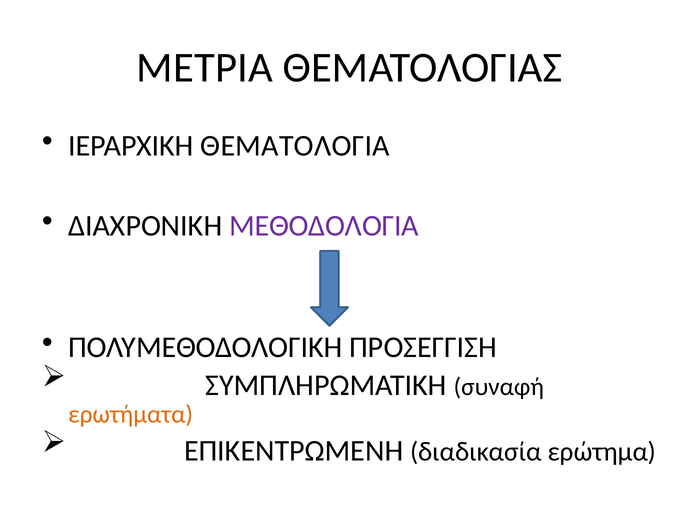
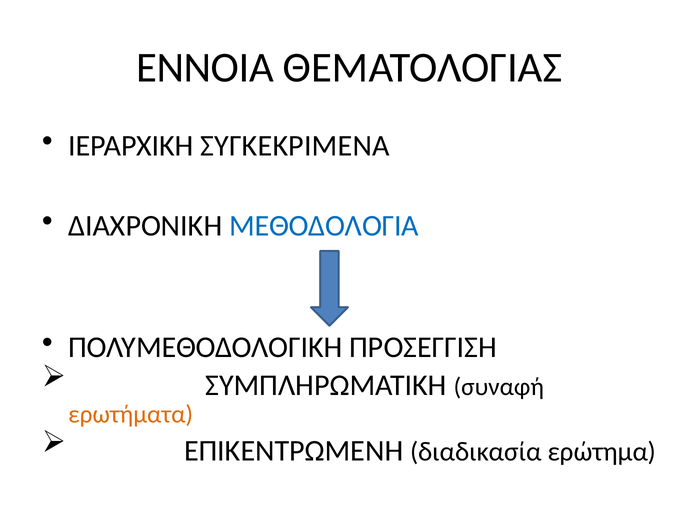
ΜΕΤΡΙΑ: ΜΕΤΡΙΑ -> ΕΝΝΟΙΑ (205, 68)
ΘΕΜΑΤΟΛΟΓΙΑ: ΘΕΜΑΤΟΛΟΓΙΑ -> ΣΥΓΚΕΚΡΙΜΕΝΑ (295, 146)
ΜΕΘΟΔΟΛΟΓΙΑ colour: purple -> blue (324, 226)
